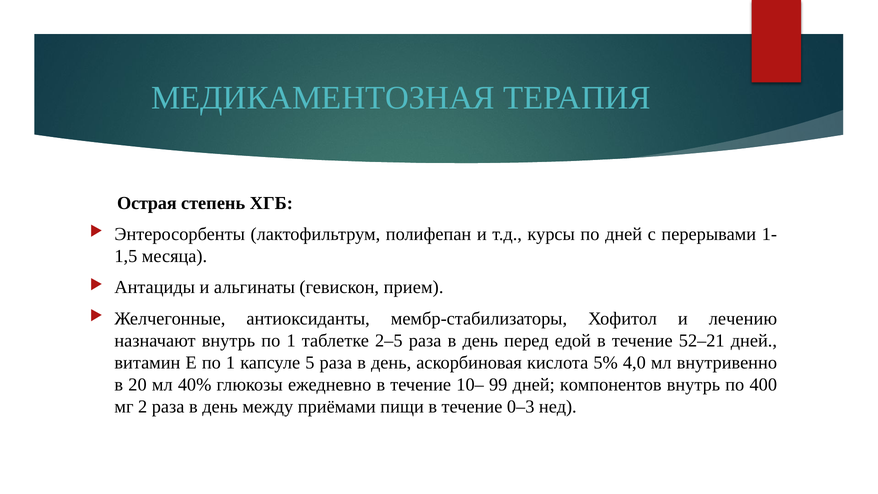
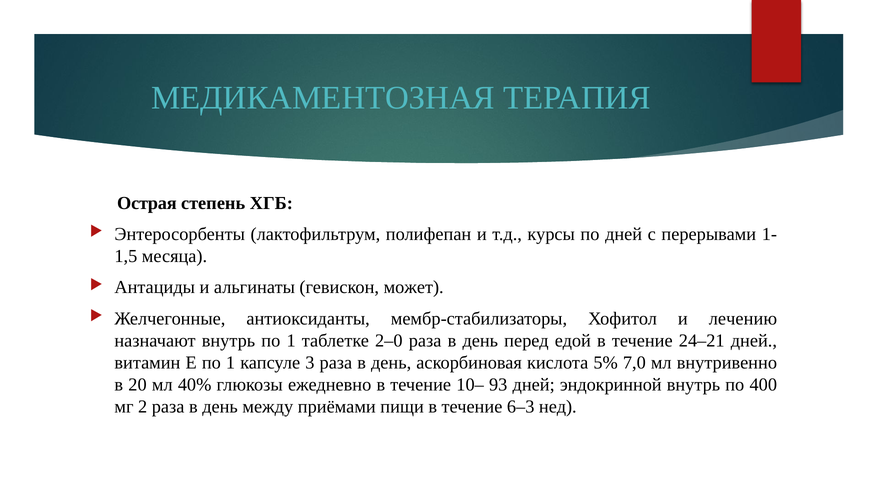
прием: прием -> может (414, 287)
2–5: 2–5 -> 2–0 (389, 340)
52–21: 52–21 -> 24–21 (702, 340)
5: 5 -> 3 (310, 362)
4,0: 4,0 -> 7,0 (634, 362)
99: 99 -> 93 (498, 384)
компонентов: компонентов -> эндокринной (611, 384)
0–3: 0–3 -> 6–3 (521, 406)
